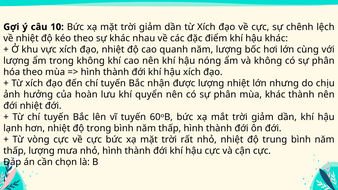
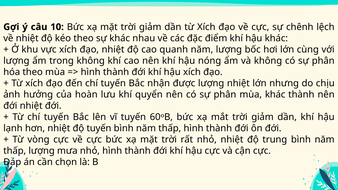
độ trong: trong -> tuyến (99, 128)
